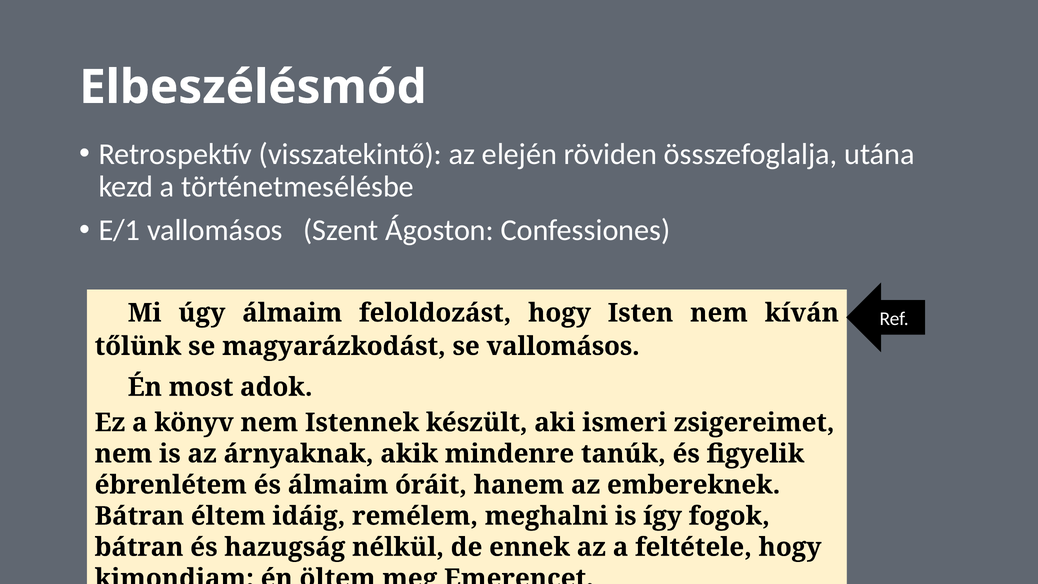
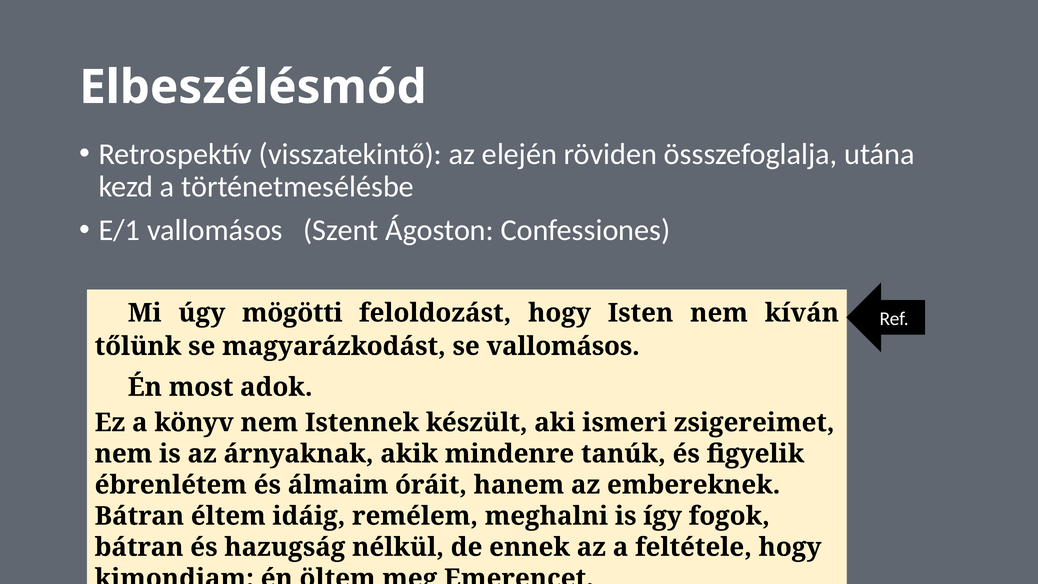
úgy álmaim: álmaim -> mögötti (292, 313)
